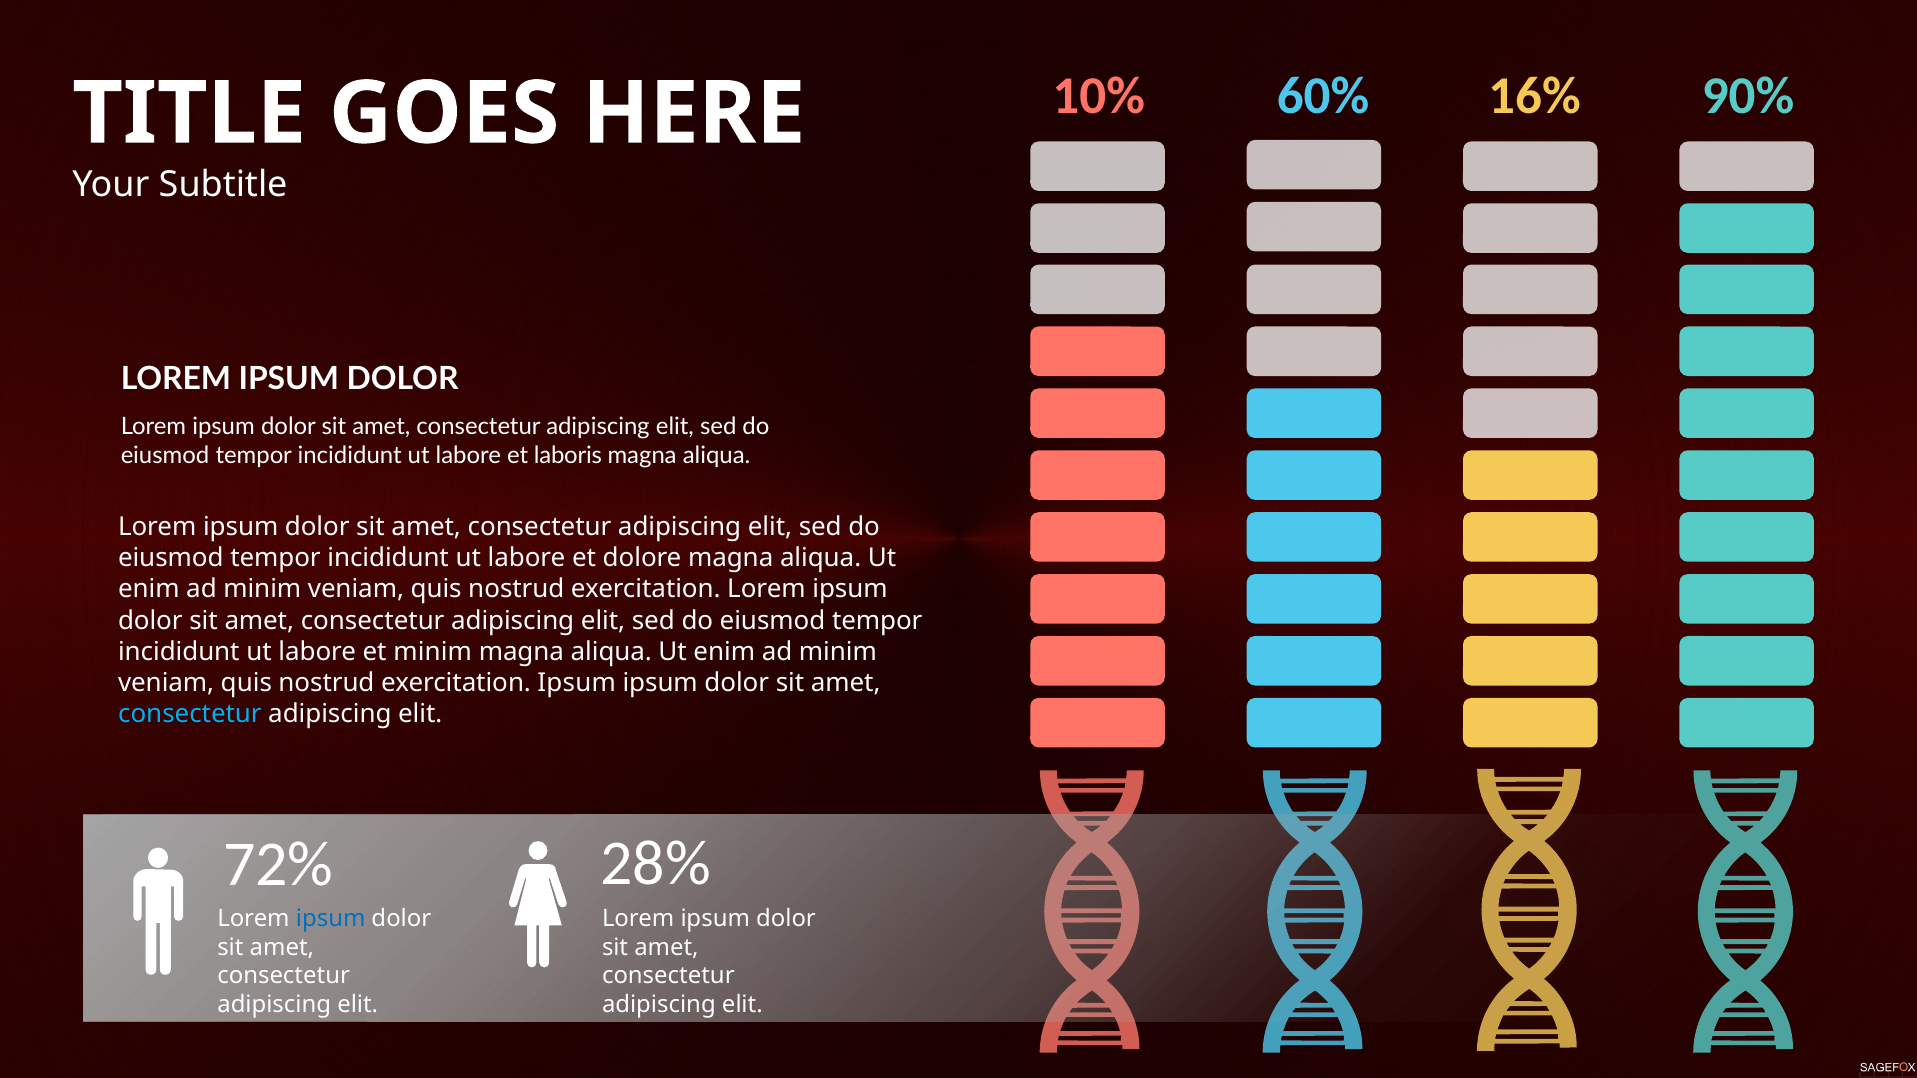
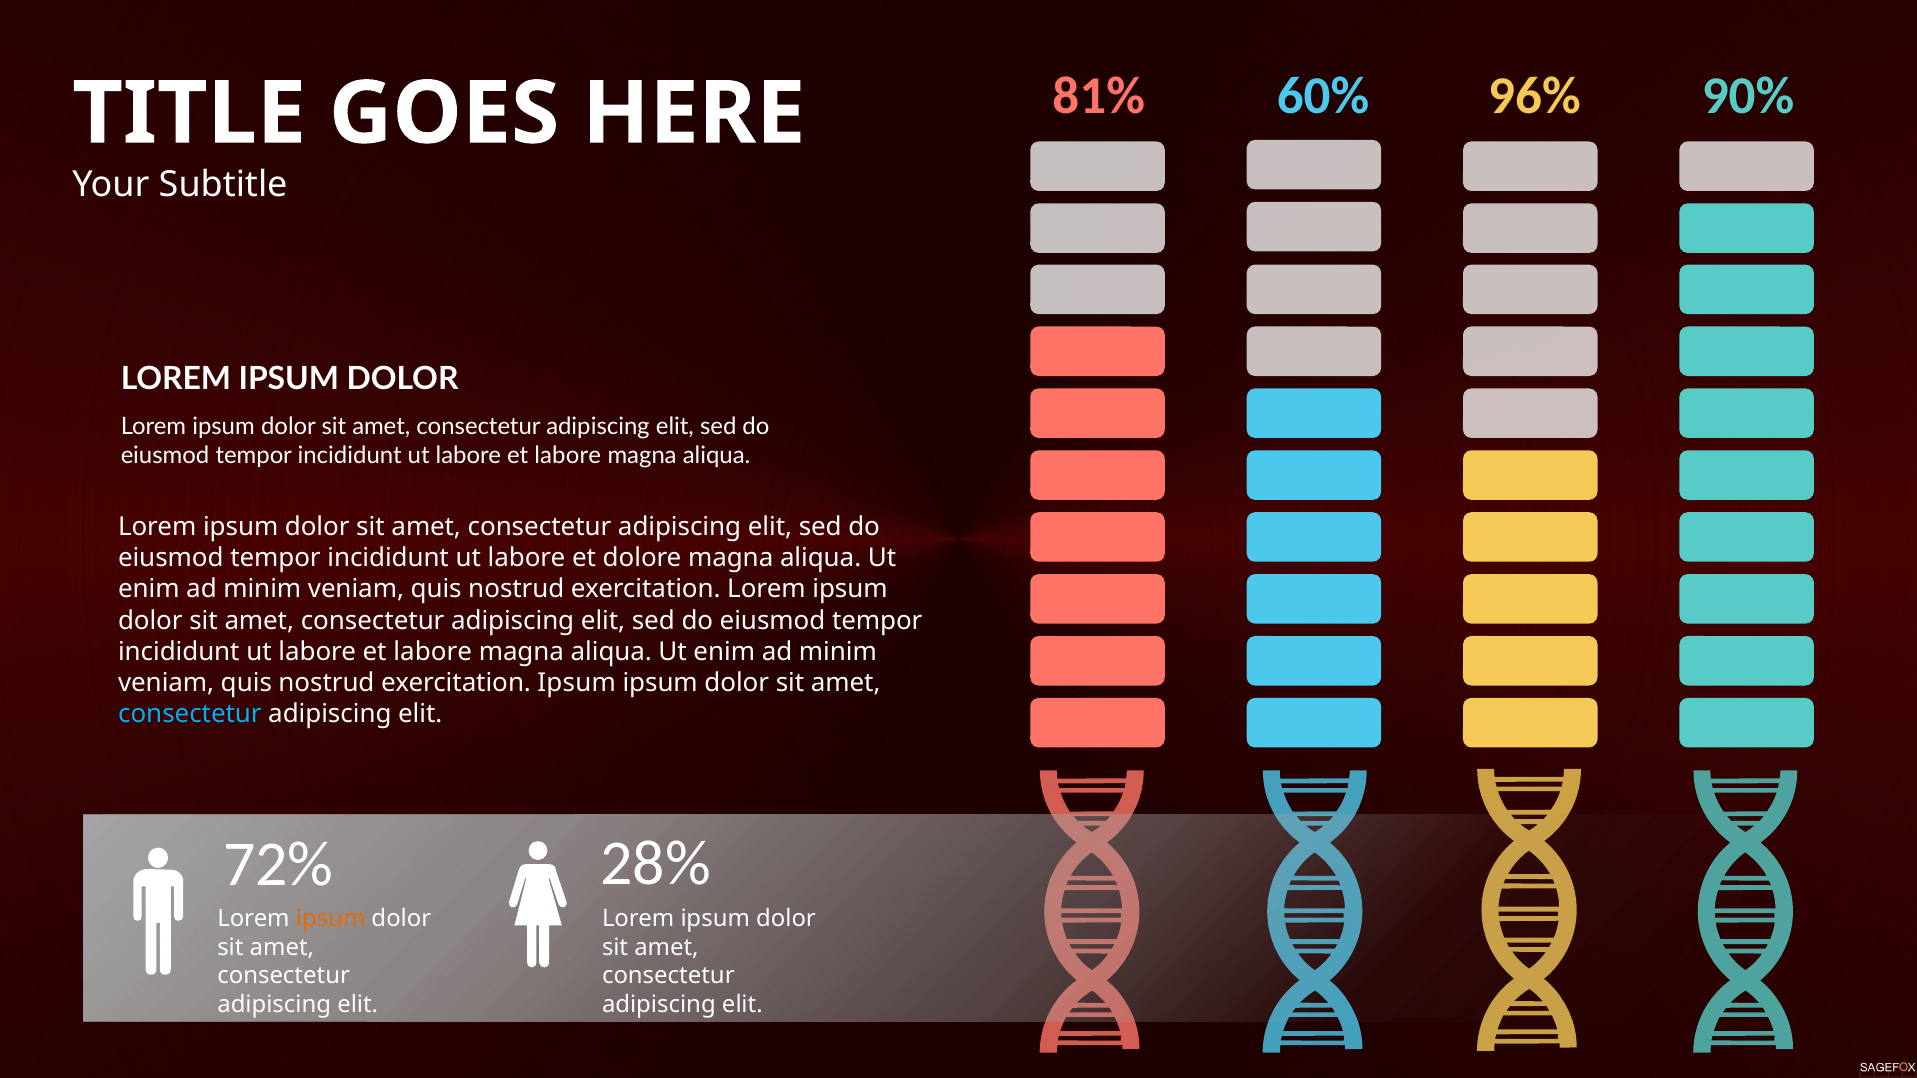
10%: 10% -> 81% (1099, 96)
16%: 16% -> 96% (1534, 96)
laboris: laboris -> labore (568, 456)
minim: minim -> labore (433, 652)
ipsum colour: blue -> orange (331, 919)
